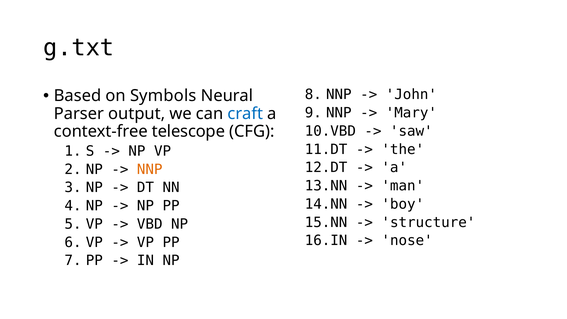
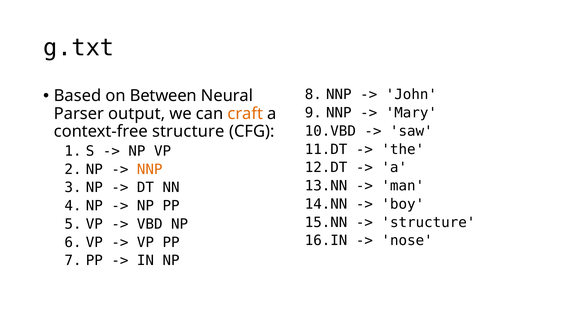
Symbols: Symbols -> Between (163, 96)
craft colour: blue -> orange (245, 114)
context-free telescope: telescope -> structure (188, 131)
